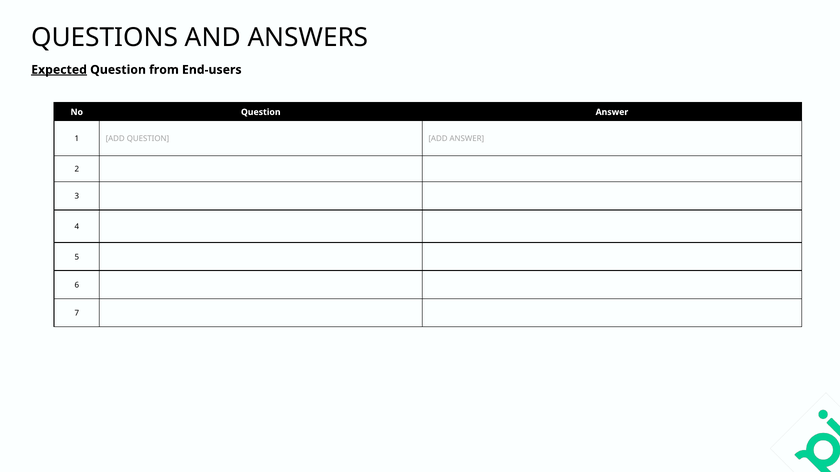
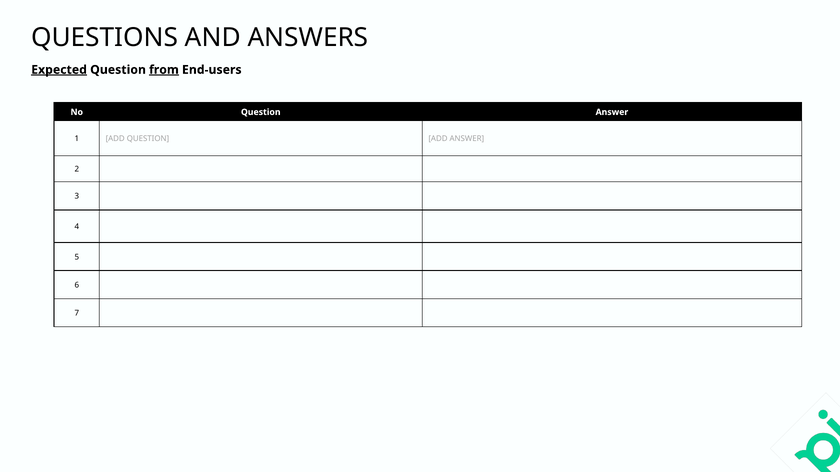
from underline: none -> present (164, 70)
